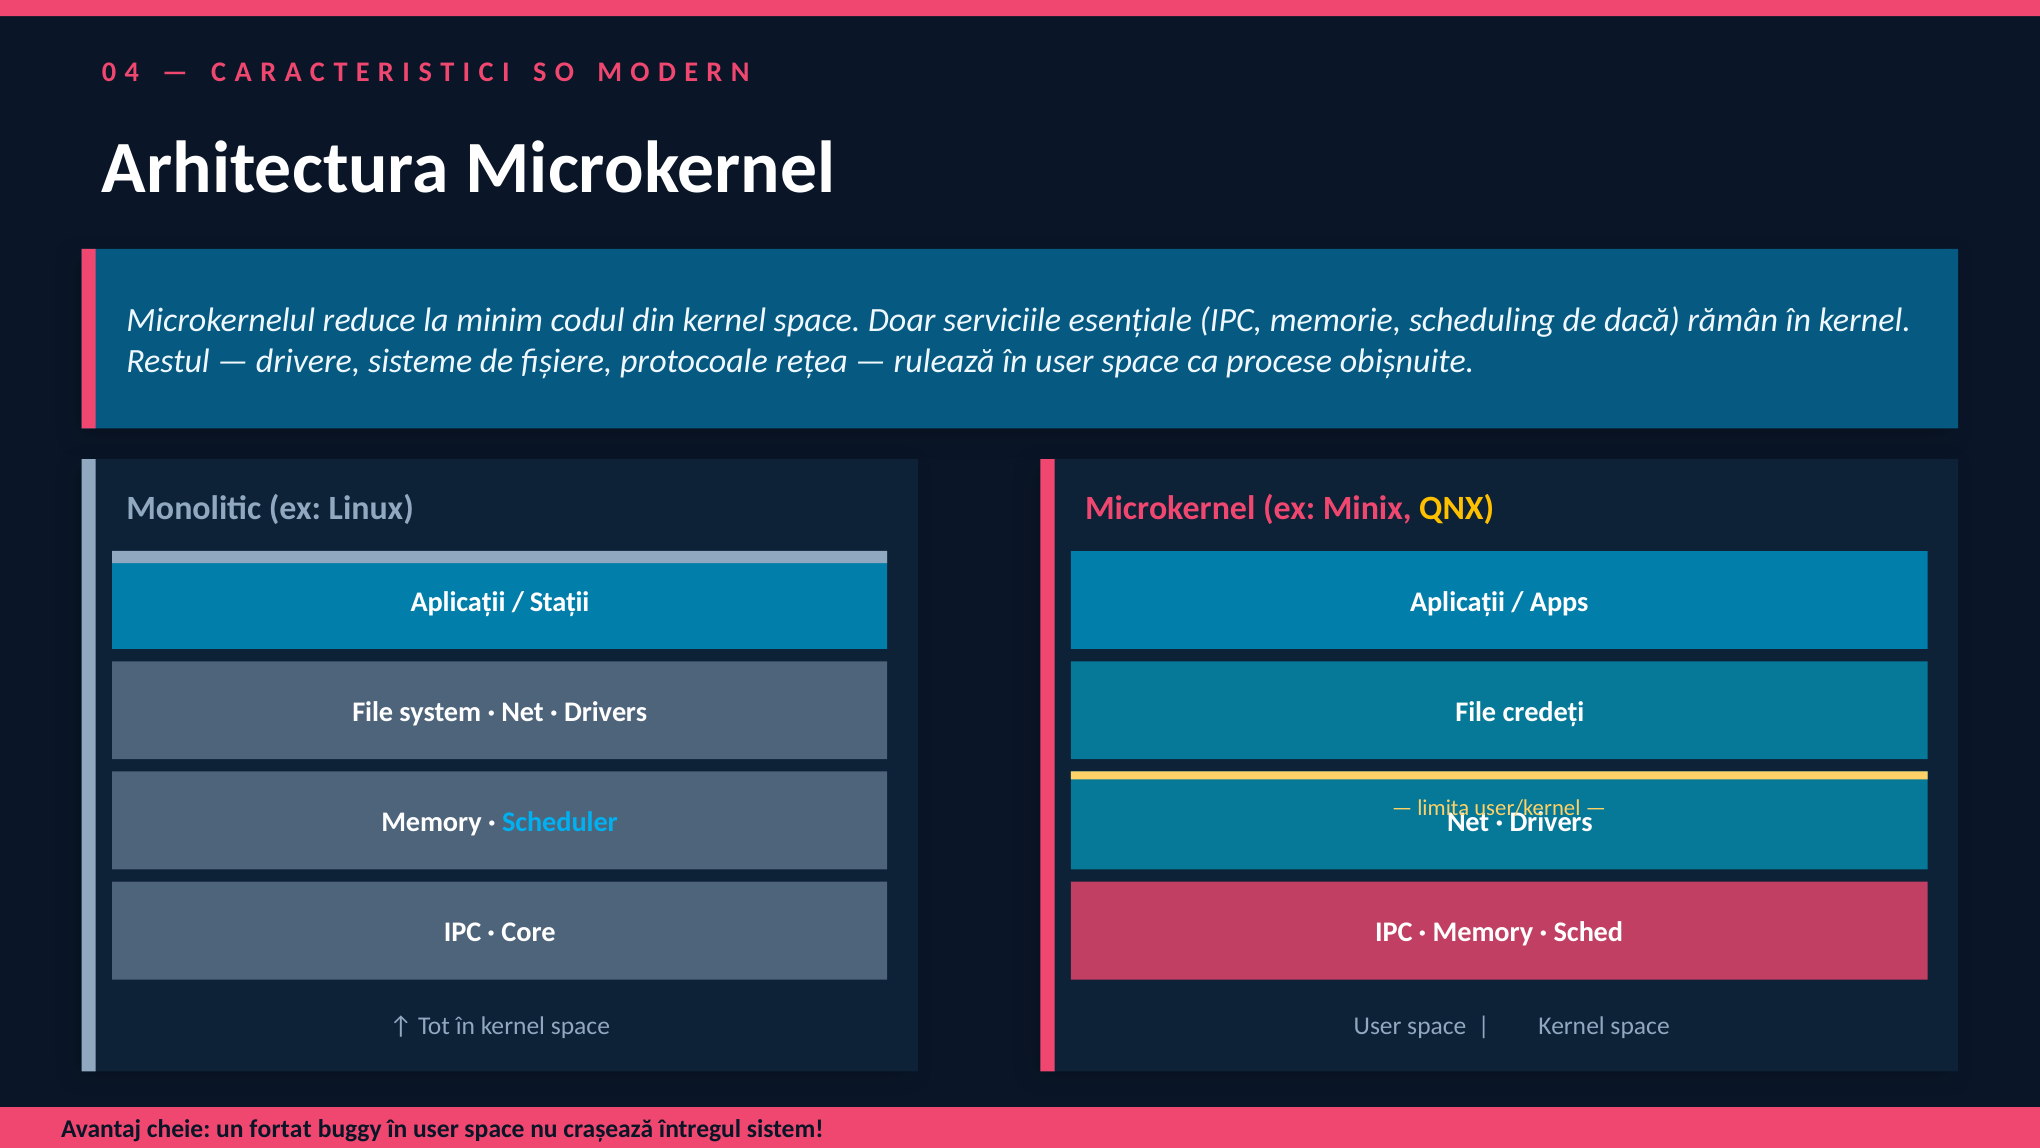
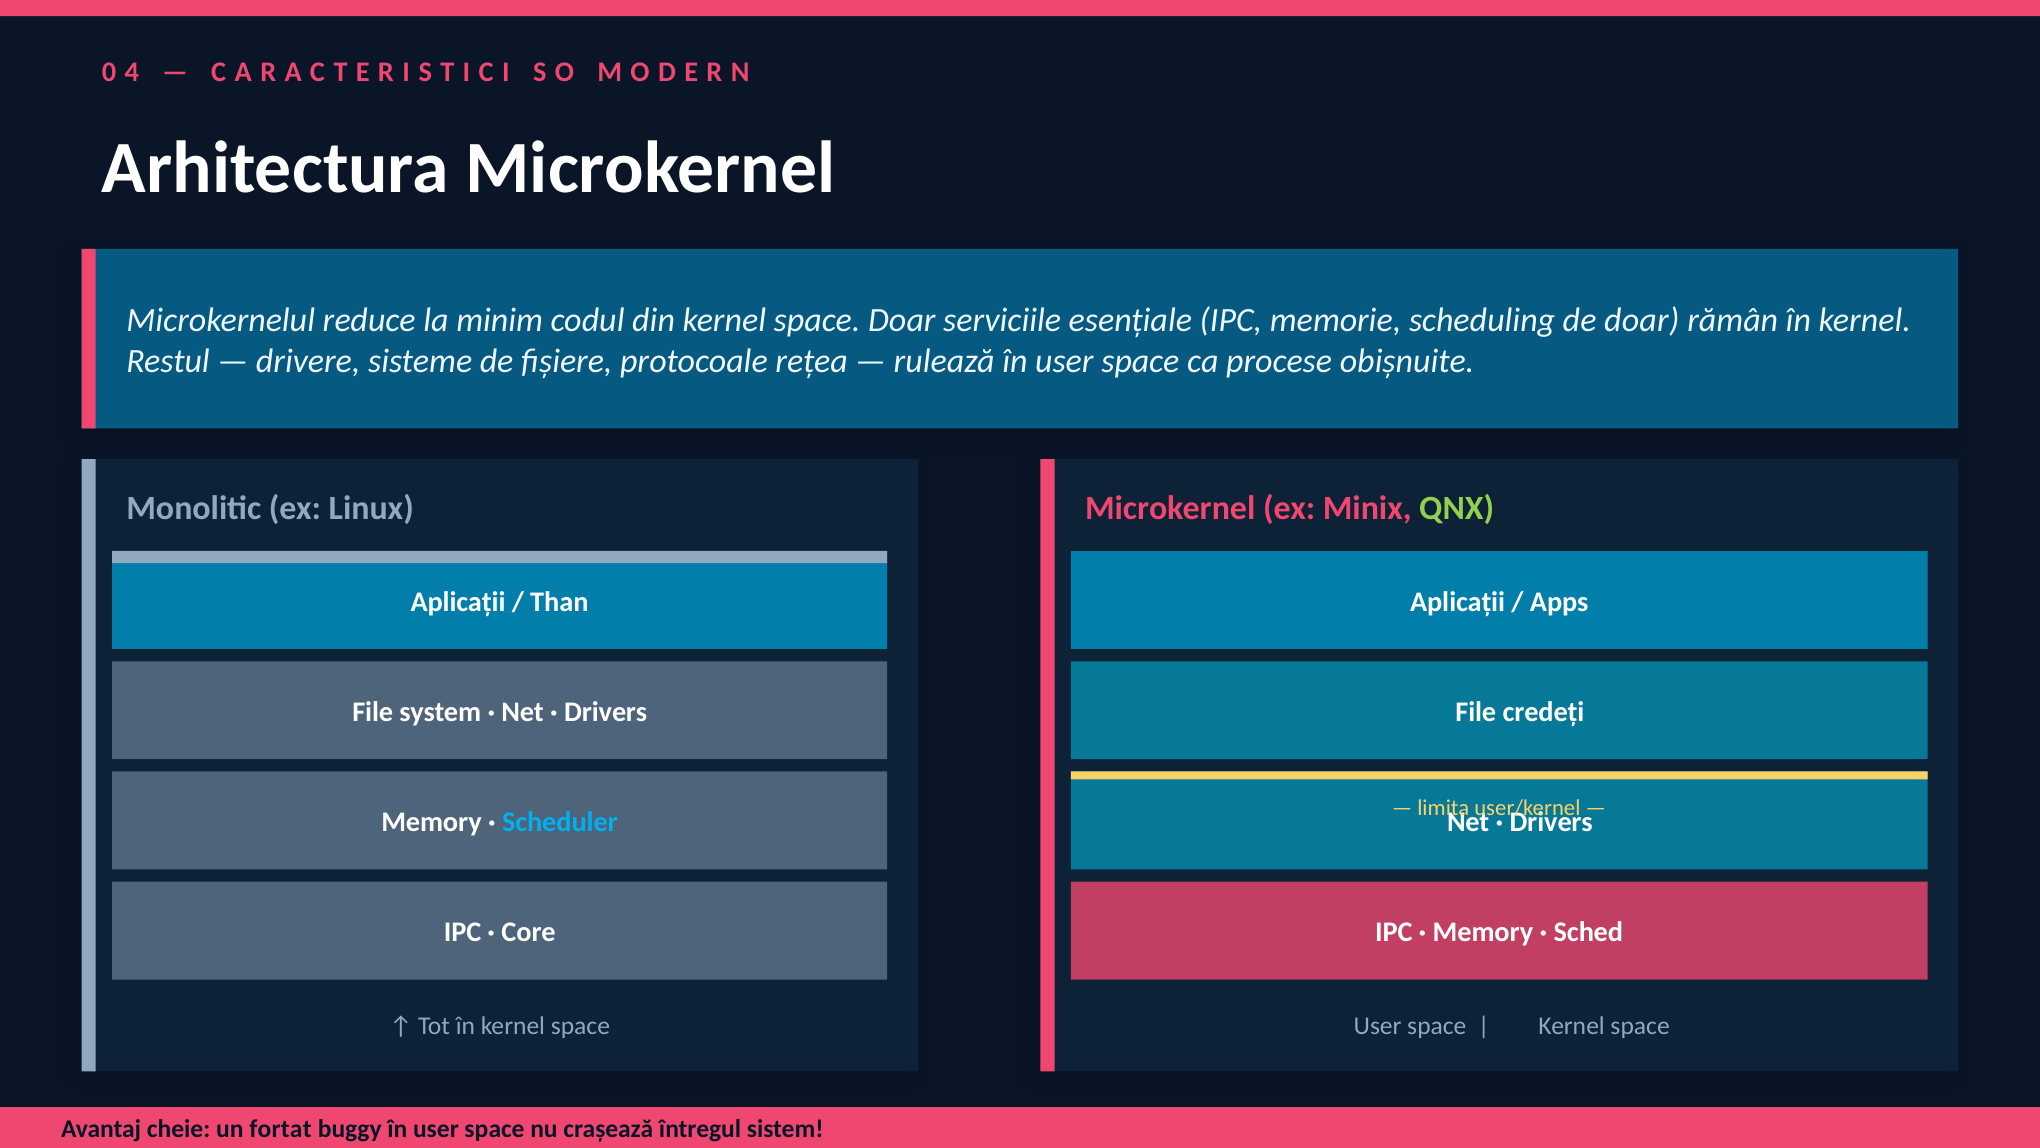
de dacă: dacă -> doar (1642, 321)
QNX colour: yellow -> light green (1457, 508)
Stații: Stații -> Than (559, 602)
